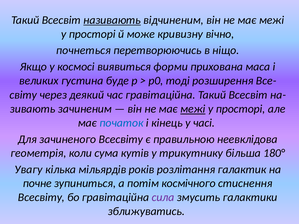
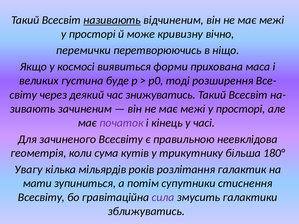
почнеться: почнеться -> перемички (83, 50)
час гравітаційна: гравітаційна -> знижуватись (161, 95)
межі underline: present -> none (193, 109)
початок colour: blue -> purple (121, 123)
почне: почне -> мати (37, 184)
космічного: космічного -> супутники (189, 184)
